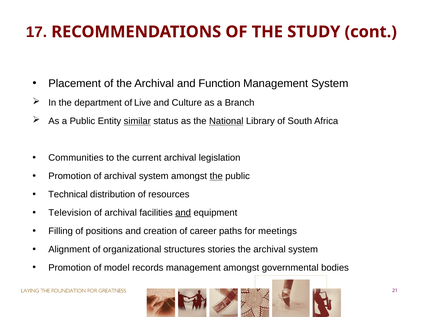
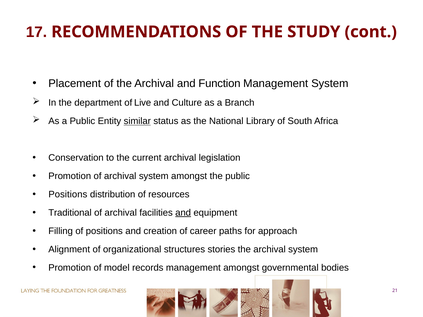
National underline: present -> none (226, 121)
Communities: Communities -> Conservation (76, 158)
the underline: present -> none (216, 176)
Technical: Technical -> Positions (68, 195)
Television: Television -> Traditional (70, 213)
meetings: meetings -> approach (278, 231)
